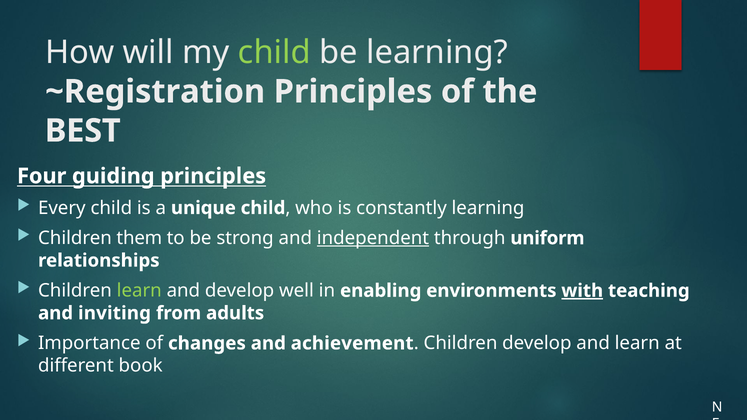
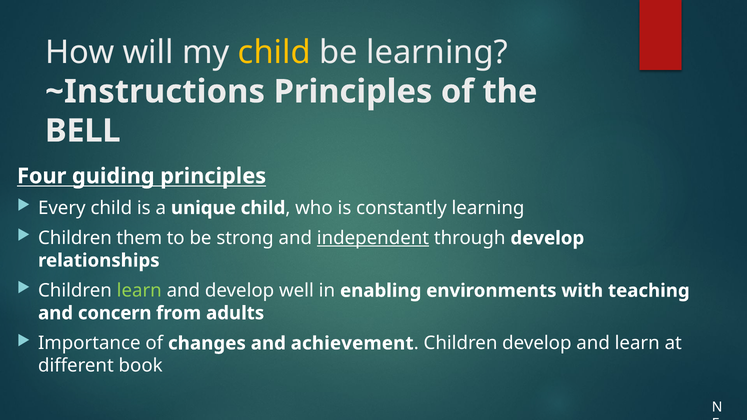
child colour: light green -> yellow (274, 52)
~Registration: ~Registration -> ~Instructions (155, 92)
BEST: BEST -> BELL (83, 131)
through uniform: uniform -> develop (547, 238)
with underline: present -> none (582, 291)
inviting: inviting -> concern (115, 313)
